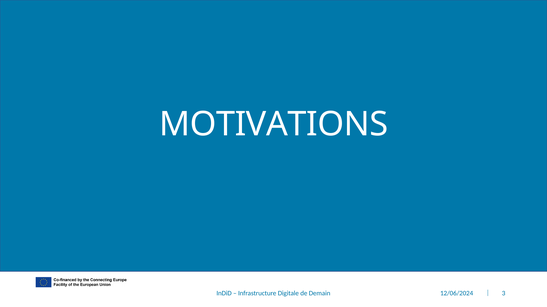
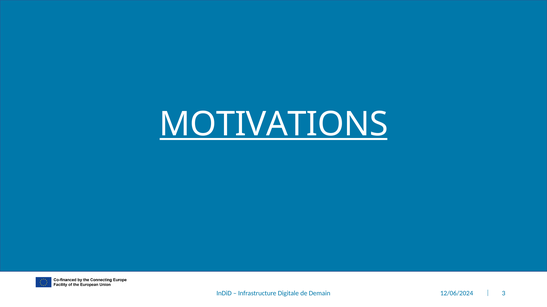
MOTIVATIONS underline: none -> present (274, 125)
